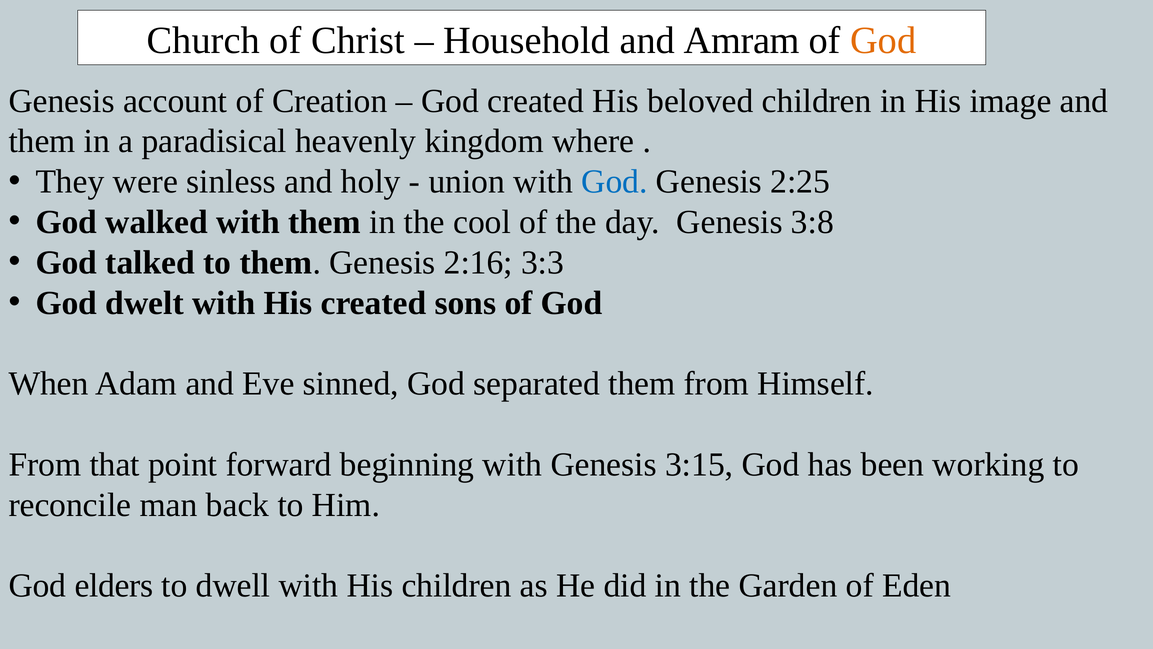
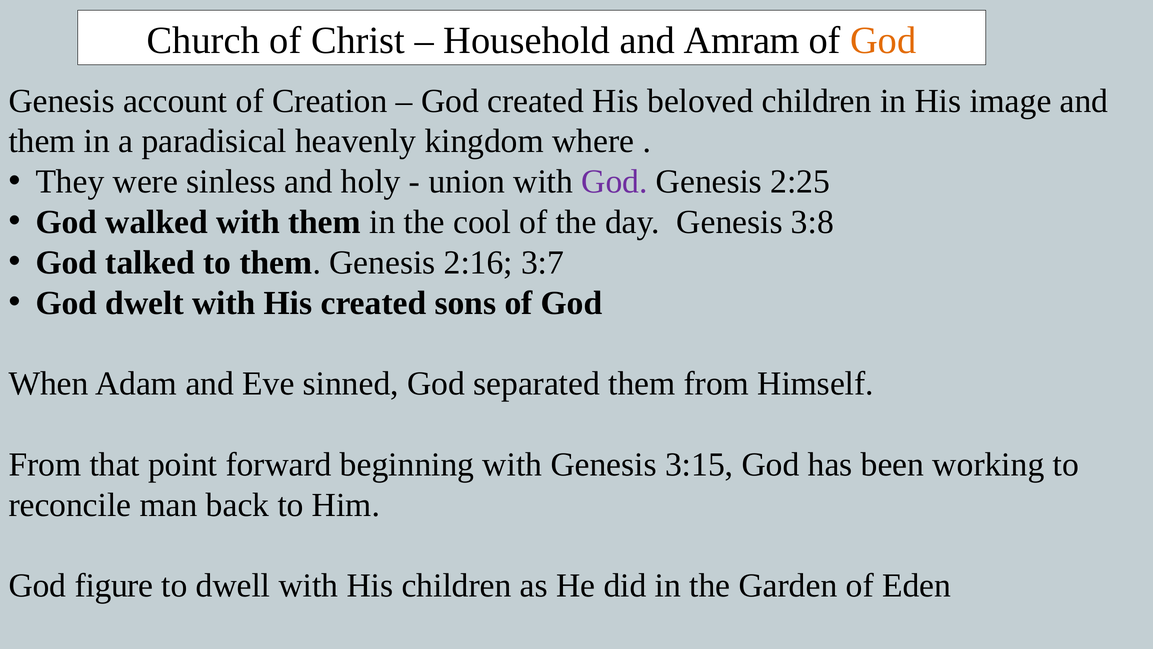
God colour: blue -> purple (614, 182)
3:3: 3:3 -> 3:7 (543, 262)
elders: elders -> figure (114, 585)
